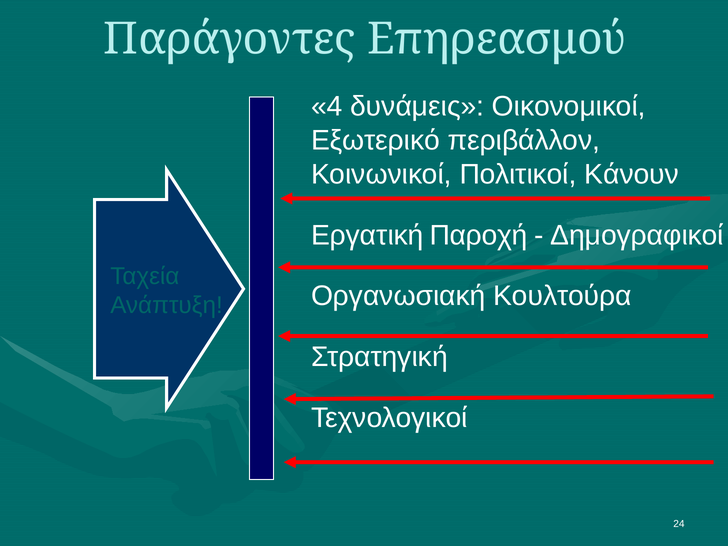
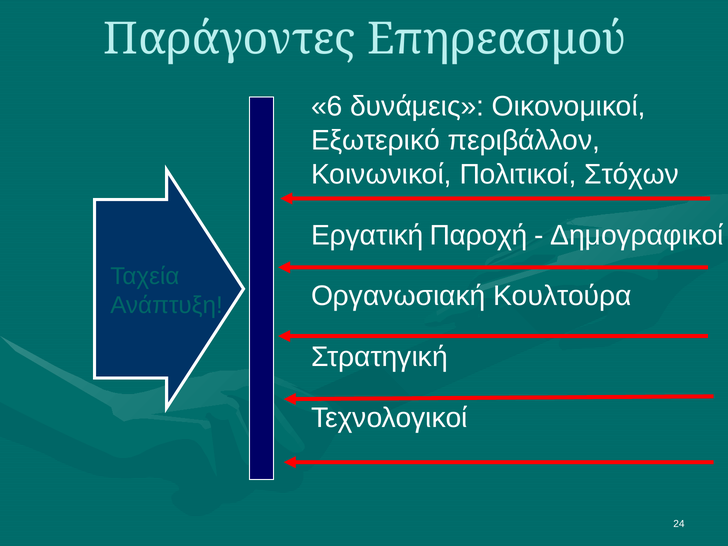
4: 4 -> 6 (327, 106)
Κάνουν: Κάνουν -> Στόχων (632, 174)
